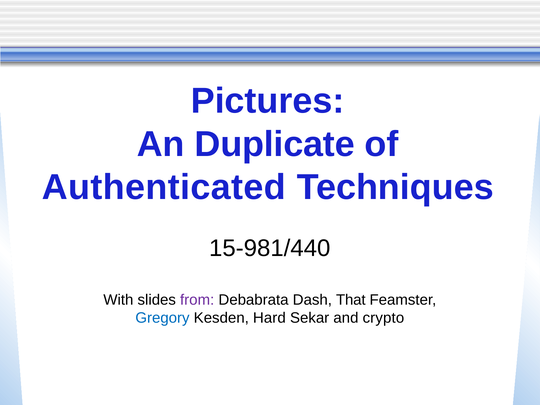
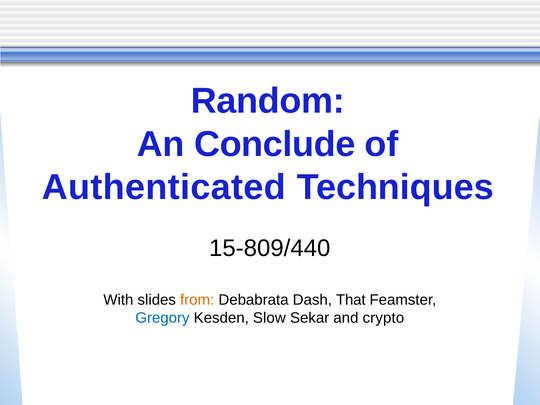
Pictures: Pictures -> Random (268, 101)
Duplicate: Duplicate -> Conclude (275, 144)
15-981/440: 15-981/440 -> 15-809/440 (270, 248)
from colour: purple -> orange (197, 300)
Hard: Hard -> Slow (269, 318)
